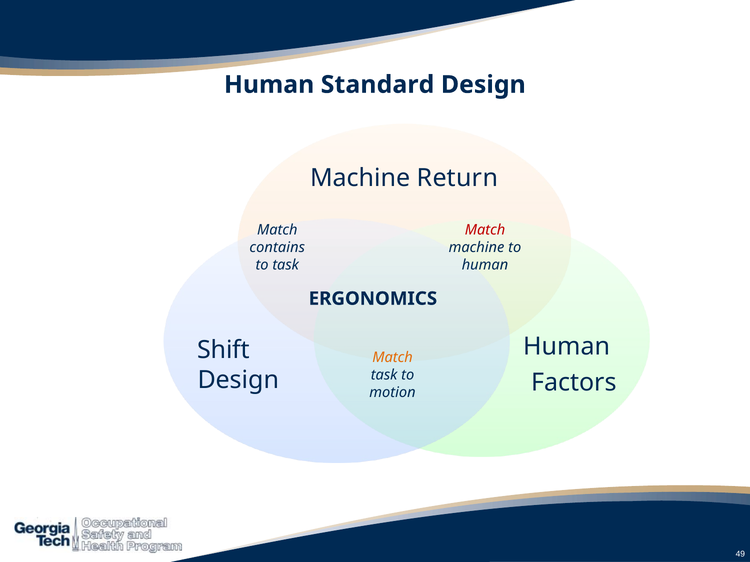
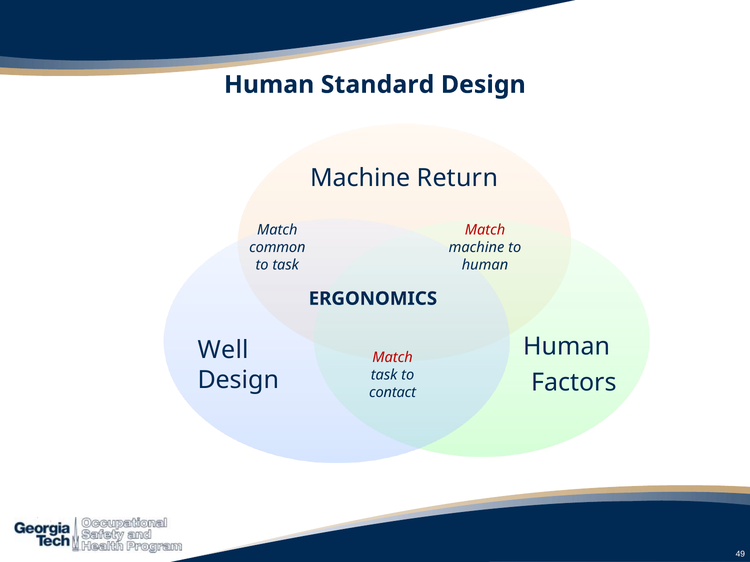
contains: contains -> common (277, 248)
Shift: Shift -> Well (223, 350)
Match colour: orange -> red (393, 358)
motion: motion -> contact (393, 393)
